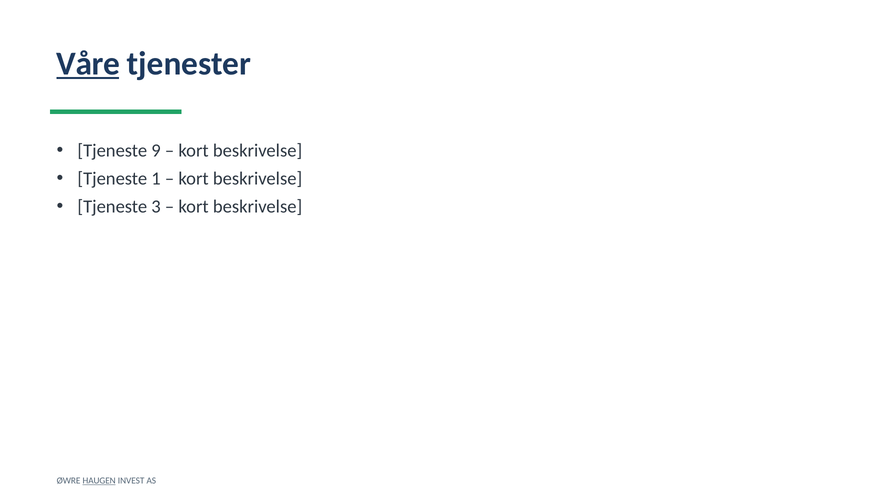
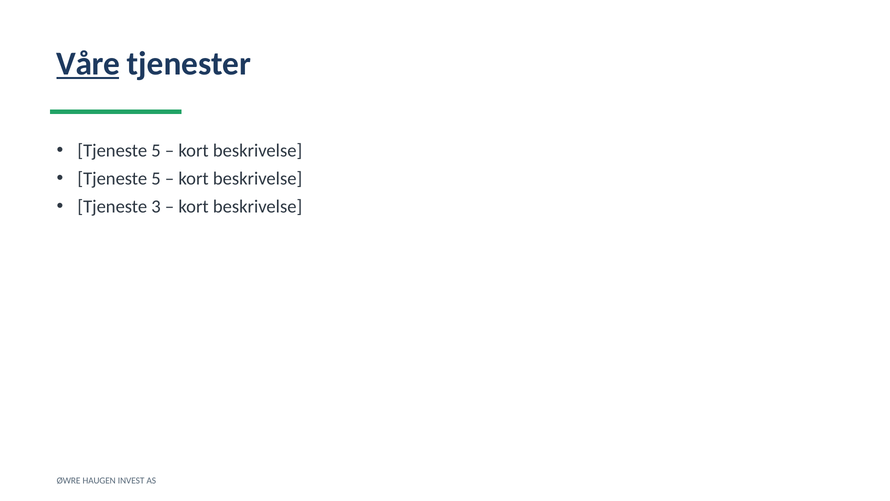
9: 9 -> 5 (156, 151)
1: 1 -> 5 (156, 179)
HAUGEN underline: present -> none (99, 480)
